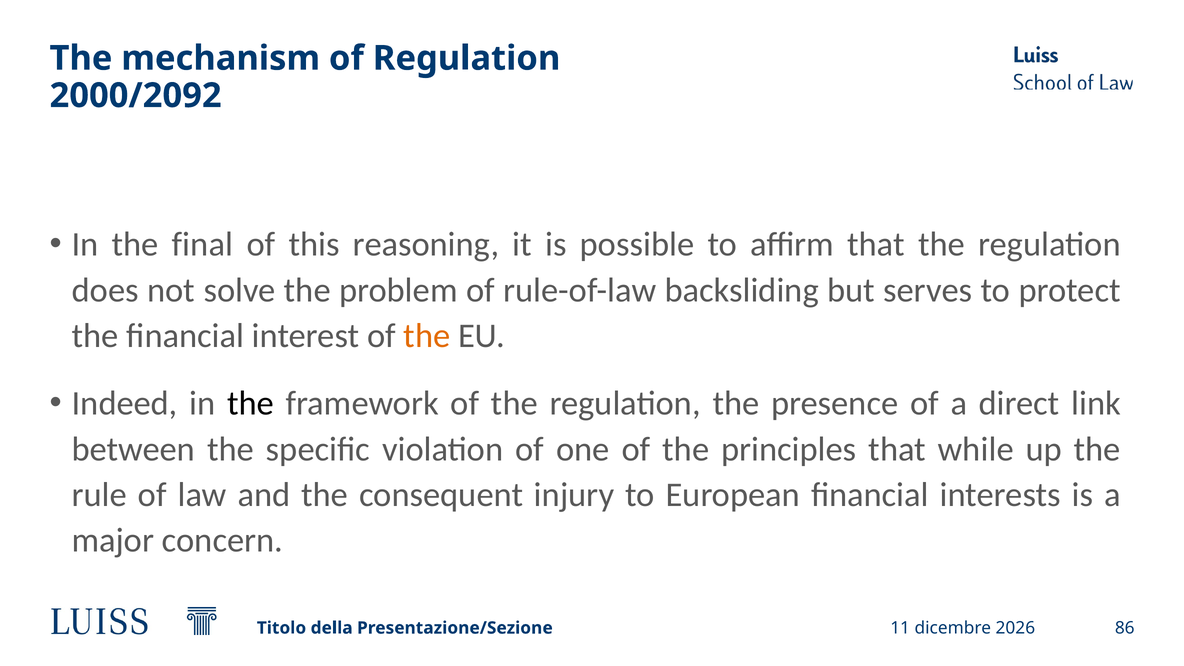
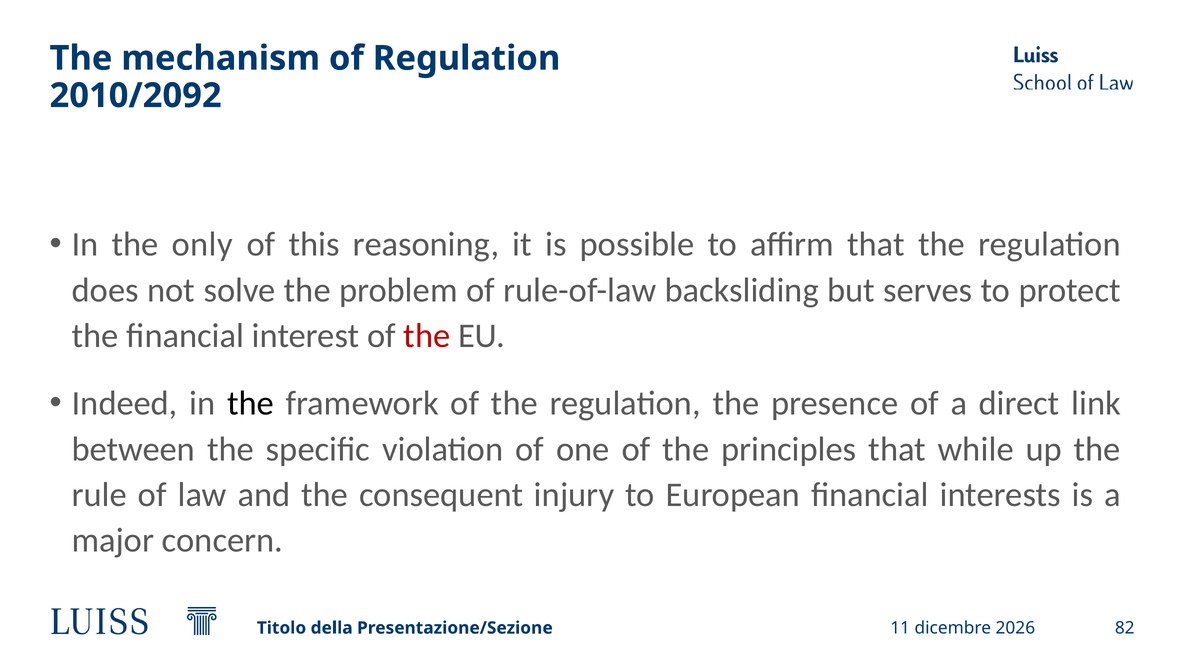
2000/2092: 2000/2092 -> 2010/2092 (136, 96)
final: final -> only (202, 245)
the colour: orange -> red (427, 336)
86: 86 -> 82 (1125, 628)
